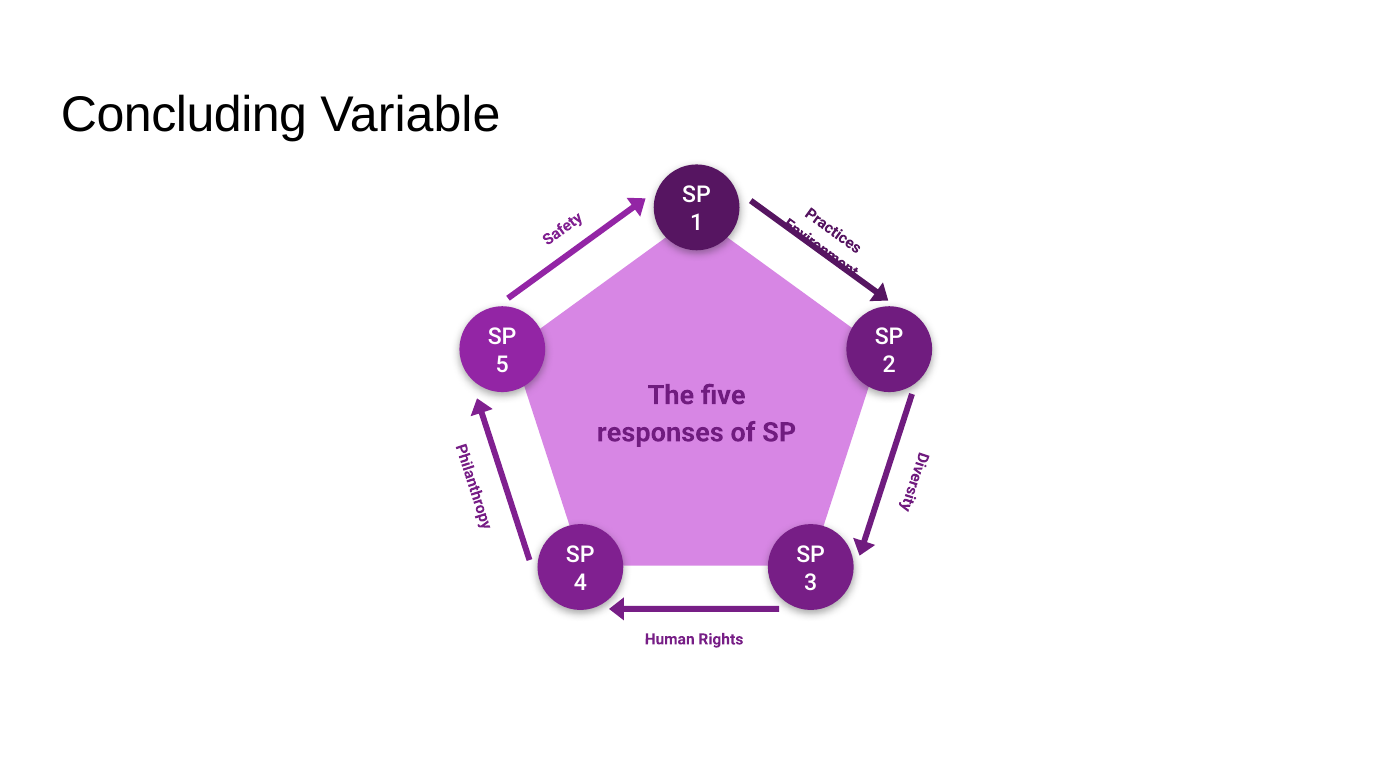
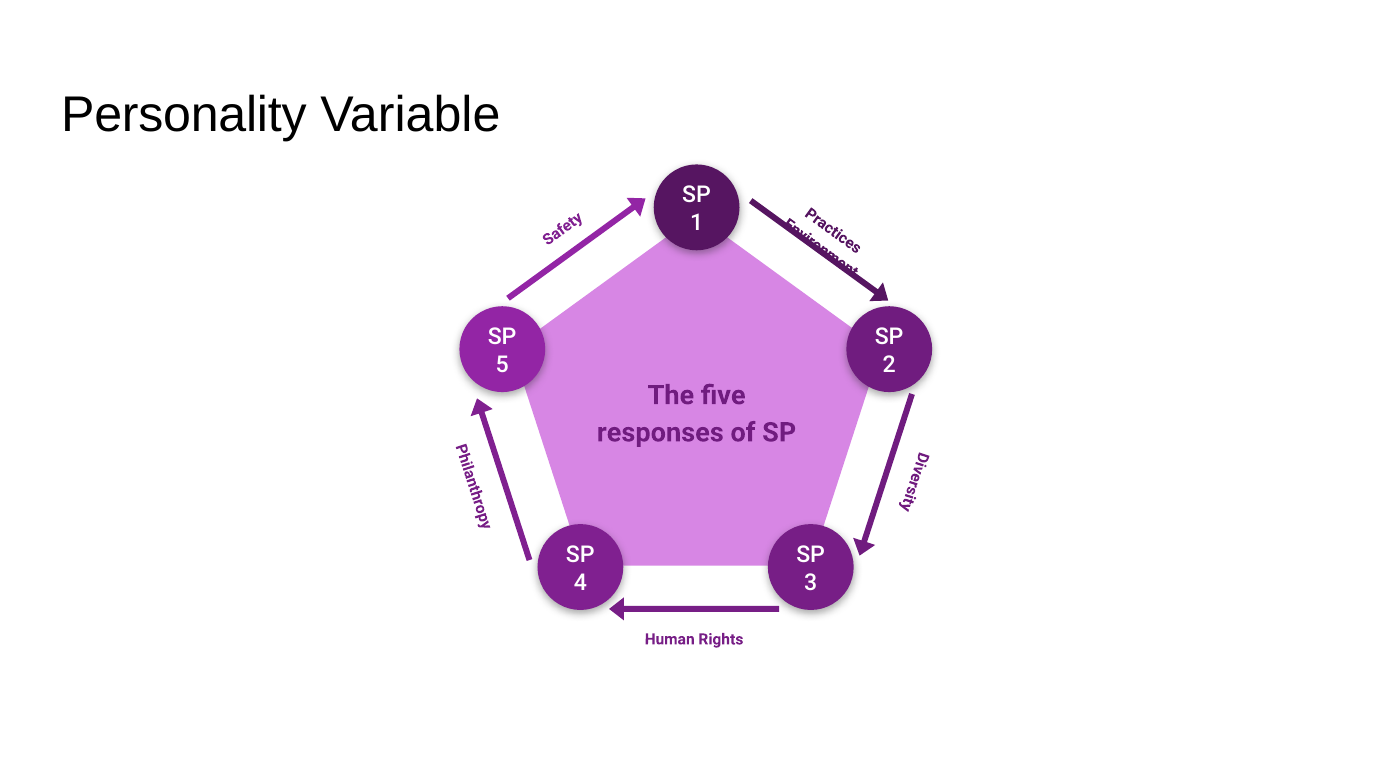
Concluding: Concluding -> Personality (184, 115)
